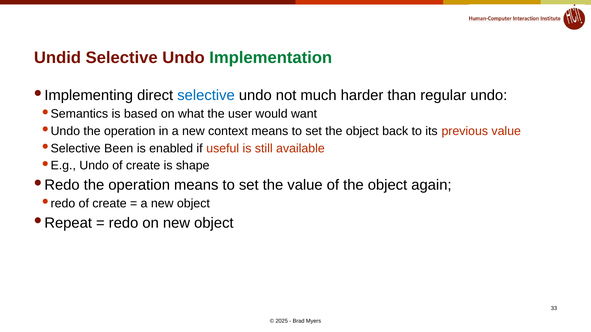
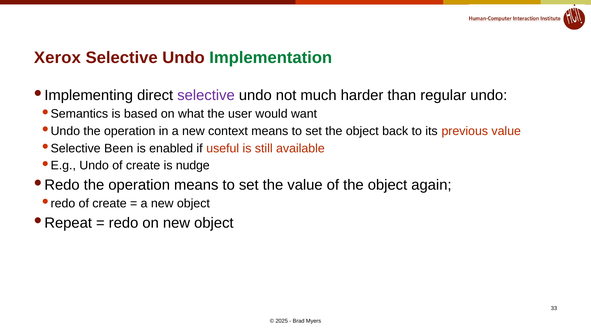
Undid: Undid -> Xerox (57, 58)
selective colour: blue -> purple (206, 95)
shape: shape -> nudge (193, 166)
